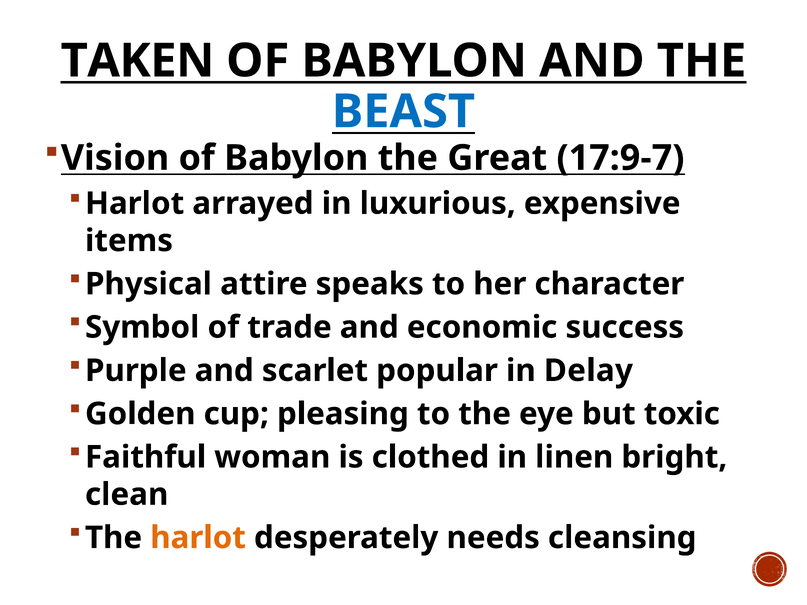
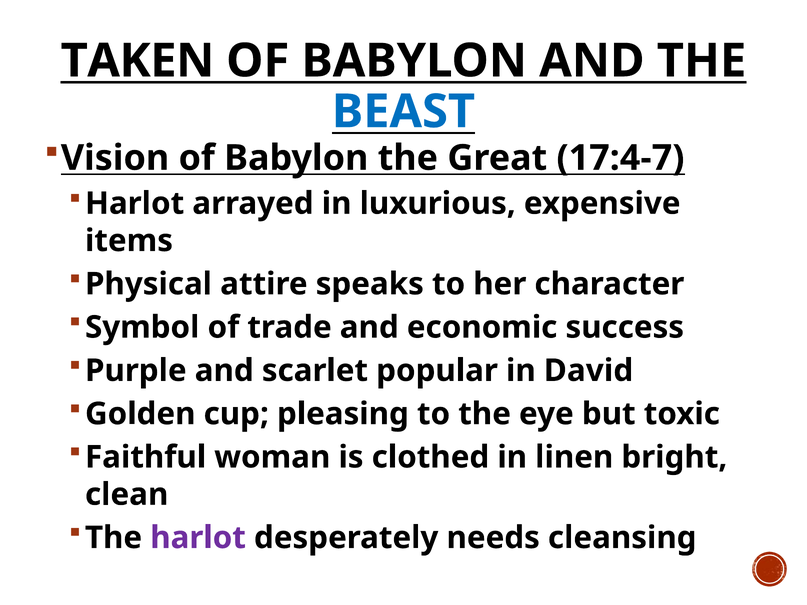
17:9-7: 17:9-7 -> 17:4-7 (620, 158)
Delay: Delay -> David (589, 371)
harlot colour: orange -> purple (198, 538)
